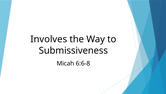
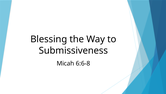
Involves: Involves -> Blessing (49, 39)
